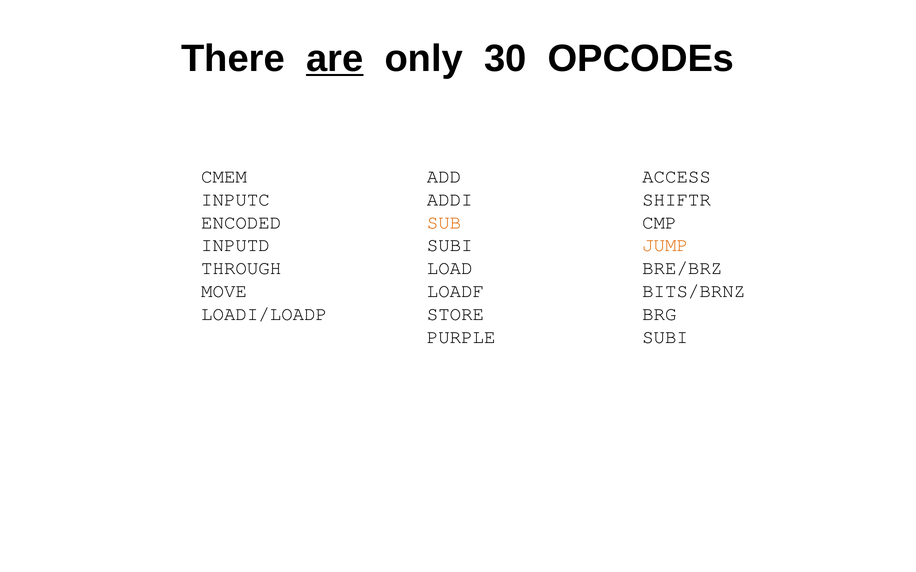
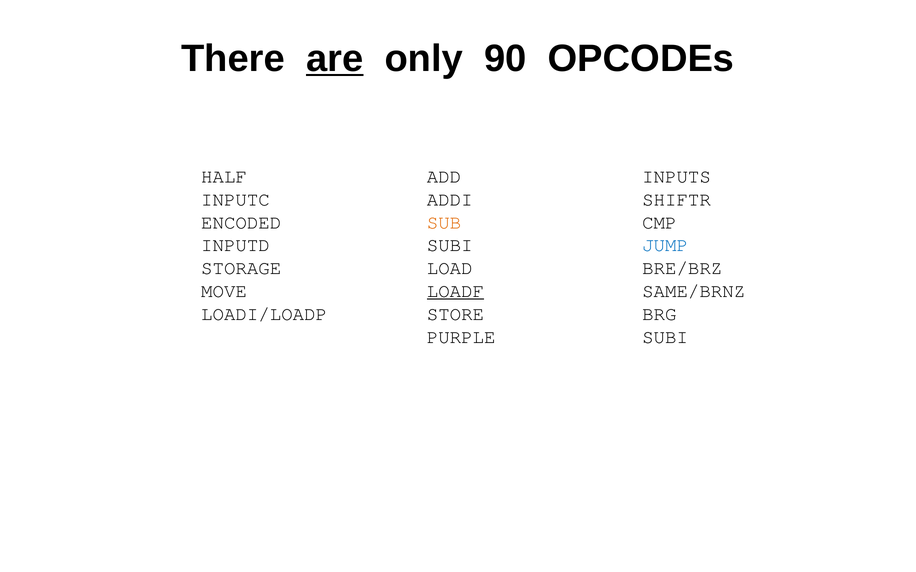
30: 30 -> 90 (505, 59)
CMEM: CMEM -> HALF (224, 177)
ACCESS: ACCESS -> INPUTS (677, 177)
JUMP colour: orange -> blue (665, 245)
THROUGH: THROUGH -> STORAGE (241, 268)
LOADF underline: none -> present (455, 291)
BITS/BRNZ: BITS/BRNZ -> SAME/BRNZ (694, 291)
